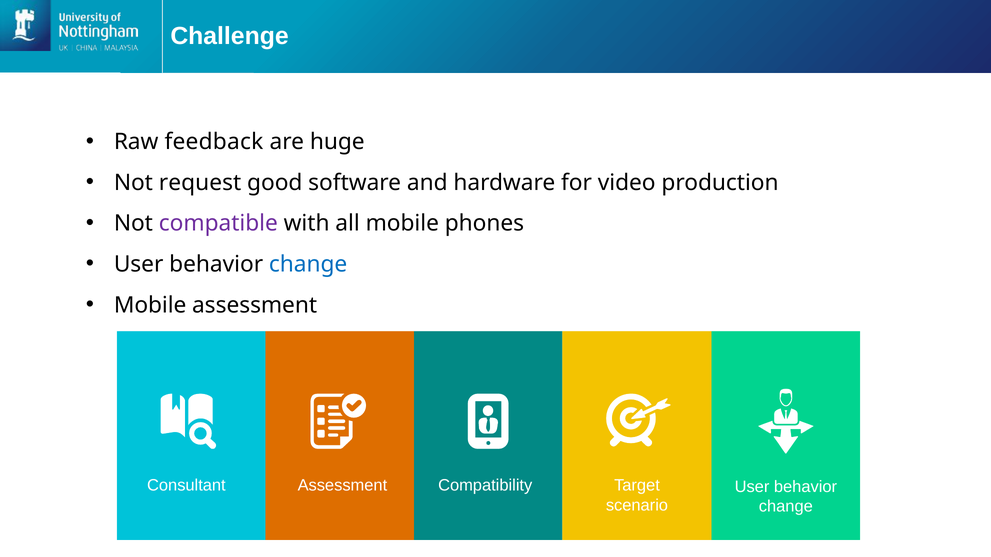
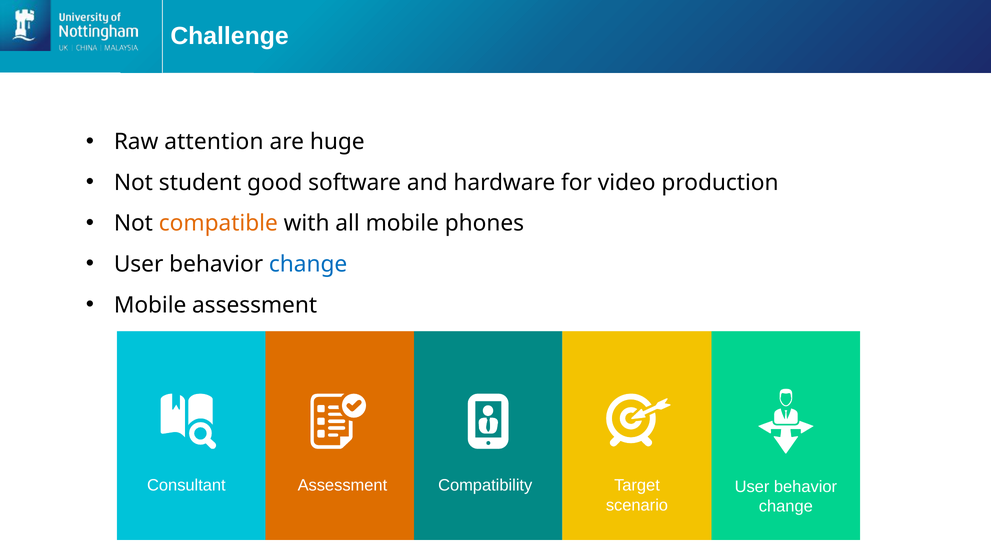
feedback: feedback -> attention (214, 142)
request: request -> student (200, 183)
compatible colour: purple -> orange (218, 224)
